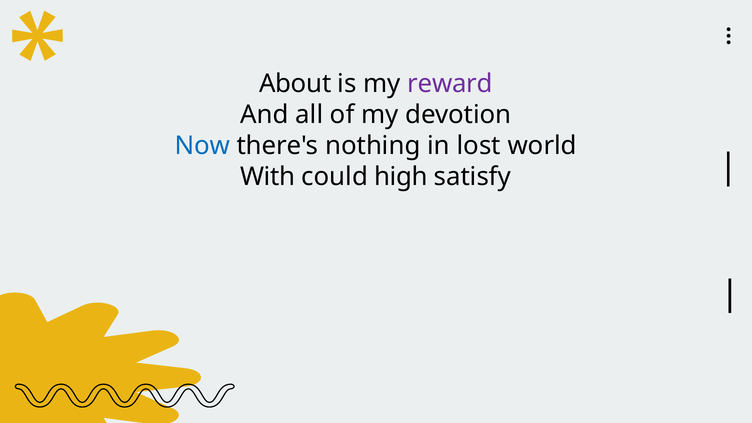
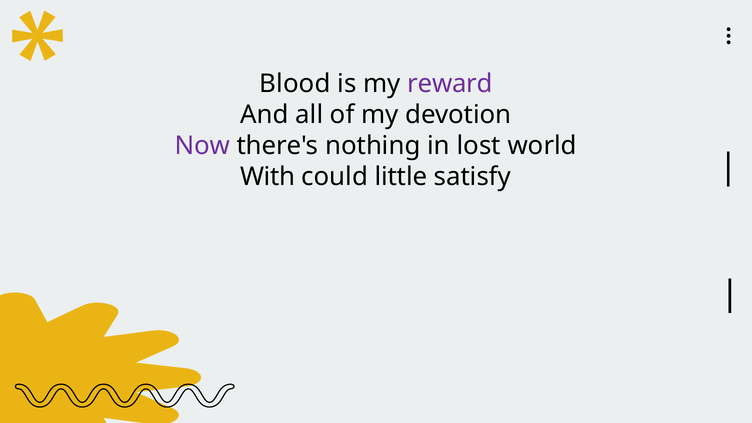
About: About -> Blood (295, 84)
Now colour: blue -> purple (203, 146)
high: high -> little (401, 177)
